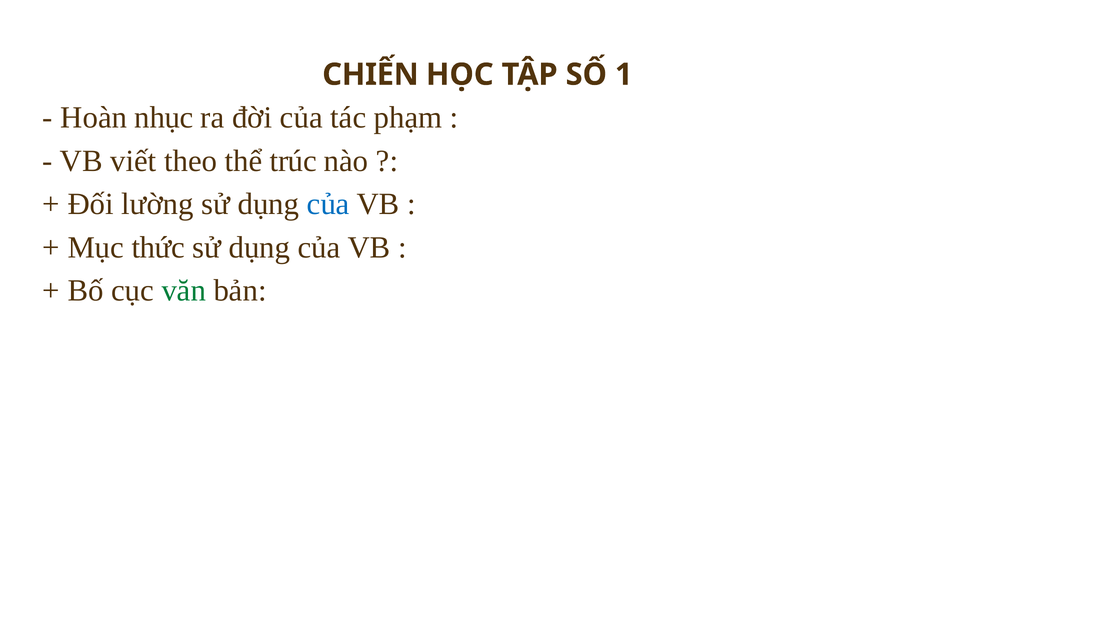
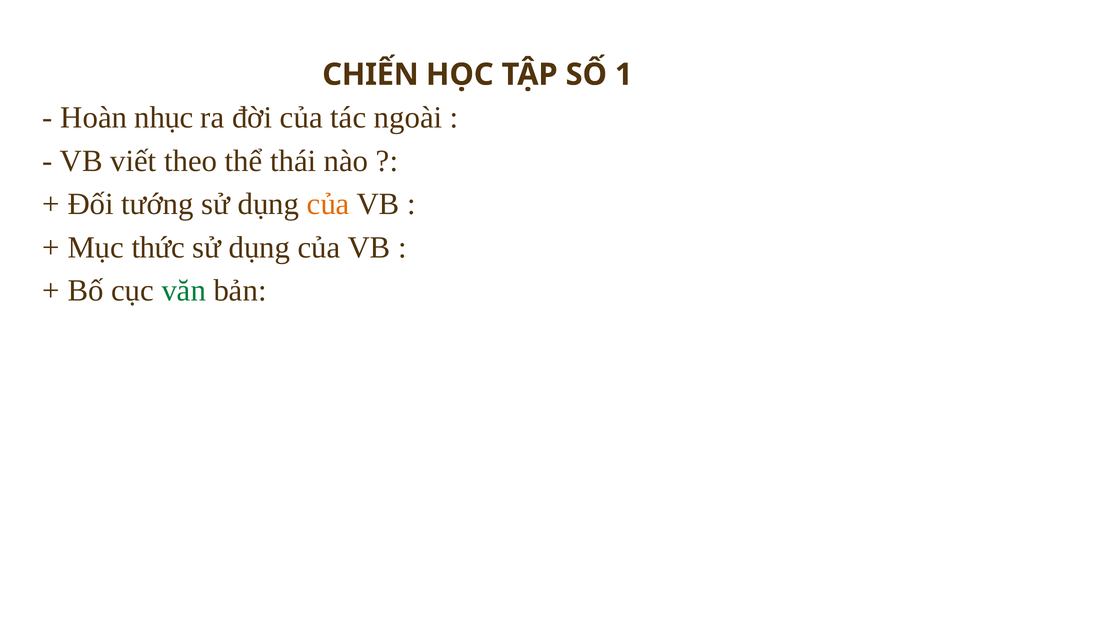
phạm: phạm -> ngoài (408, 118)
trúc: trúc -> thái (293, 161)
lường: lường -> tướng (157, 204)
của colour: blue -> orange (328, 204)
